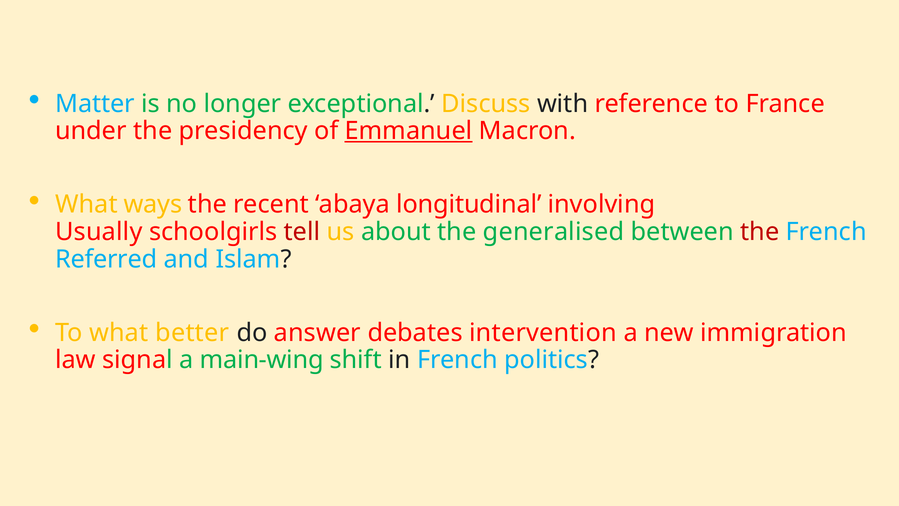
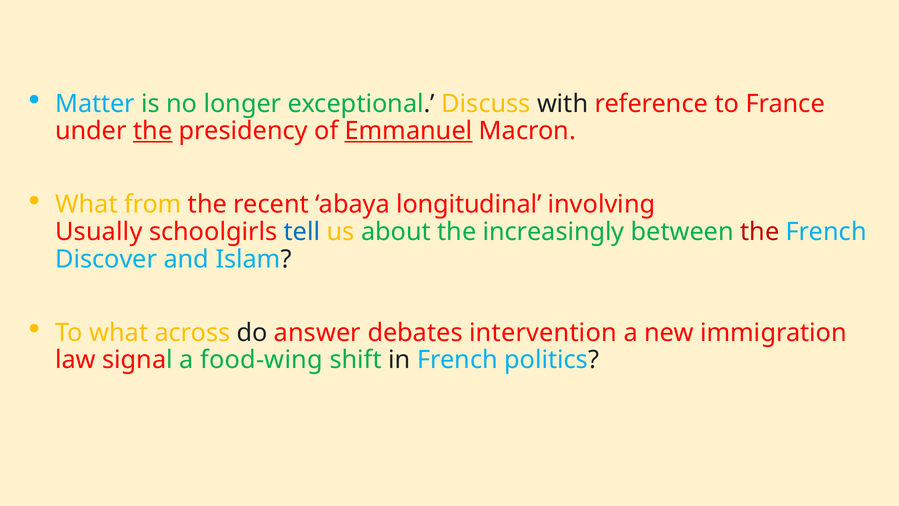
the underline: none -> present (153, 131)
ways: ways -> from (153, 204)
tell colour: red -> blue (302, 232)
generalised: generalised -> increasingly (554, 232)
Referred: Referred -> Discover (106, 259)
better: better -> across (192, 332)
main-wing: main-wing -> food-wing (262, 360)
